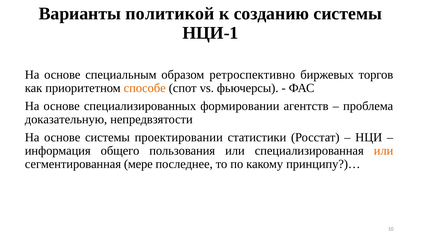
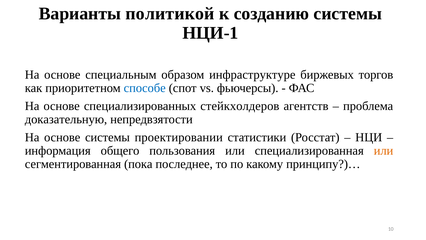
ретроспективно: ретроспективно -> инфраструктуре (252, 75)
способе colour: orange -> blue (145, 88)
формировании: формировании -> стейкхолдеров (240, 106)
мере: мере -> пока (138, 164)
